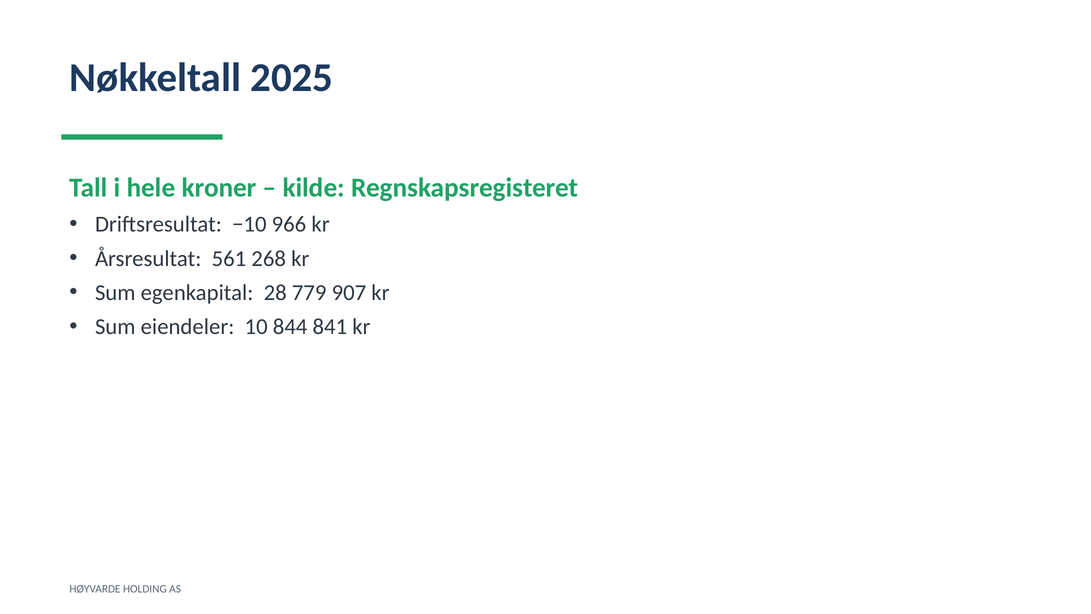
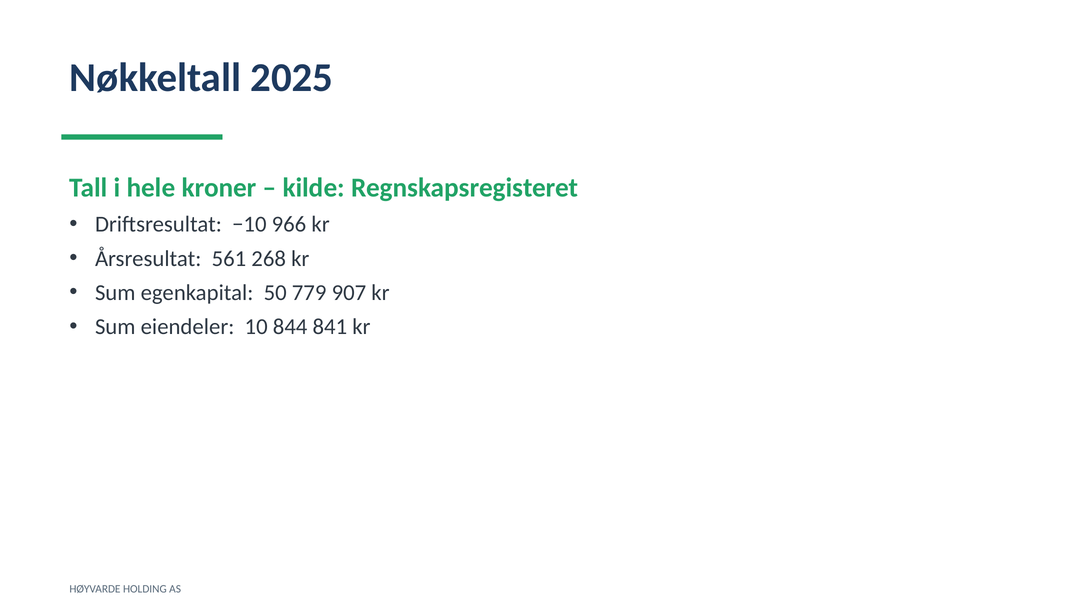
28: 28 -> 50 (275, 293)
